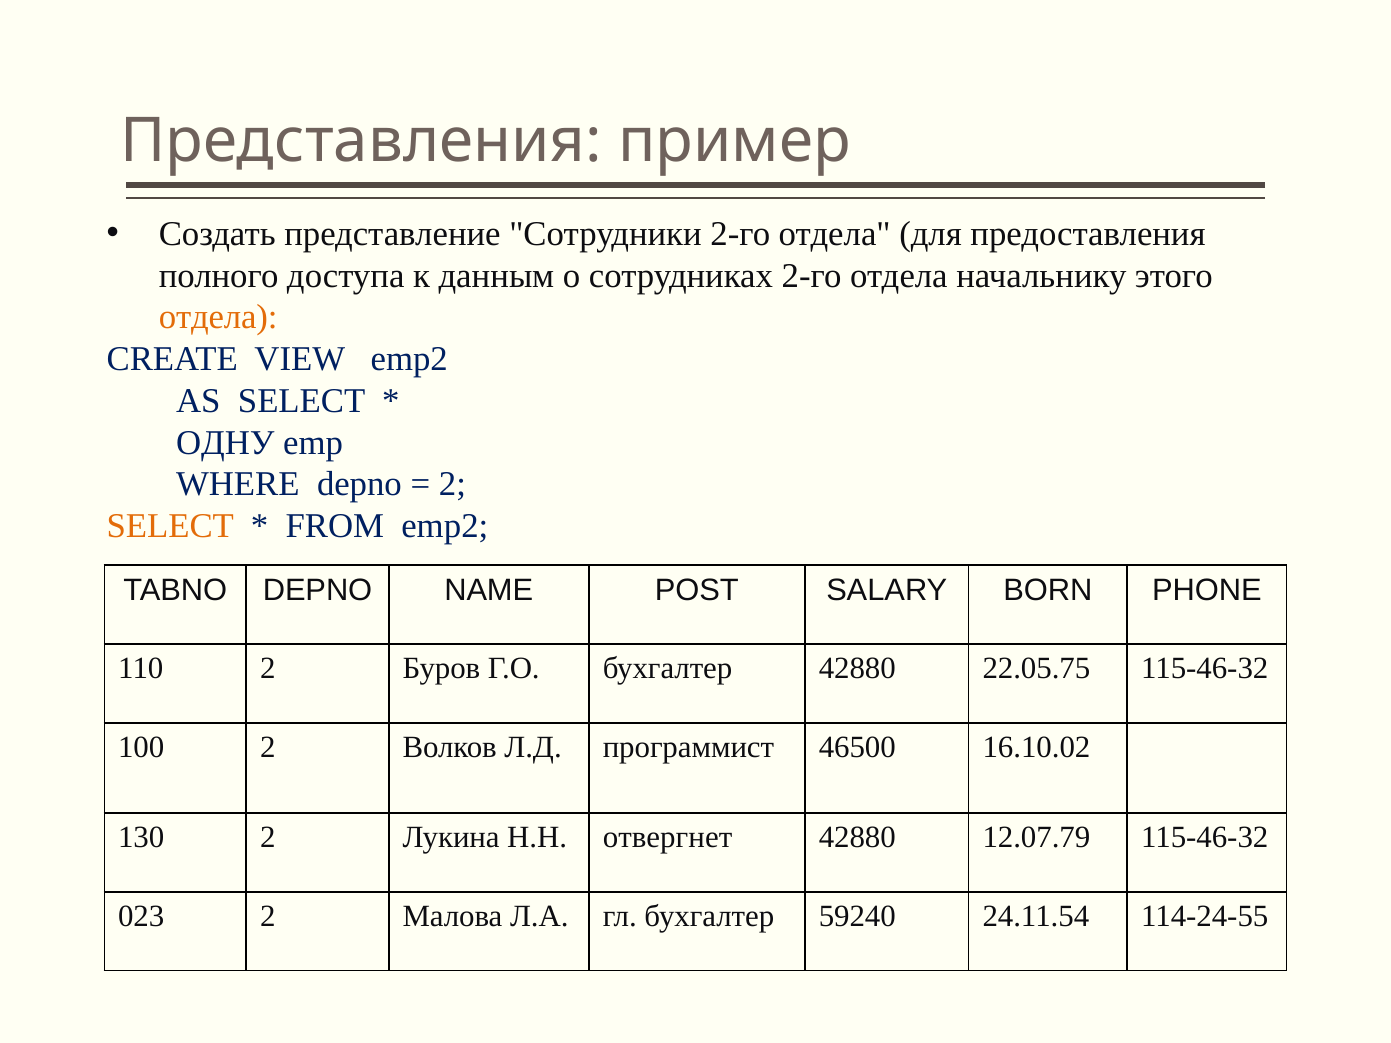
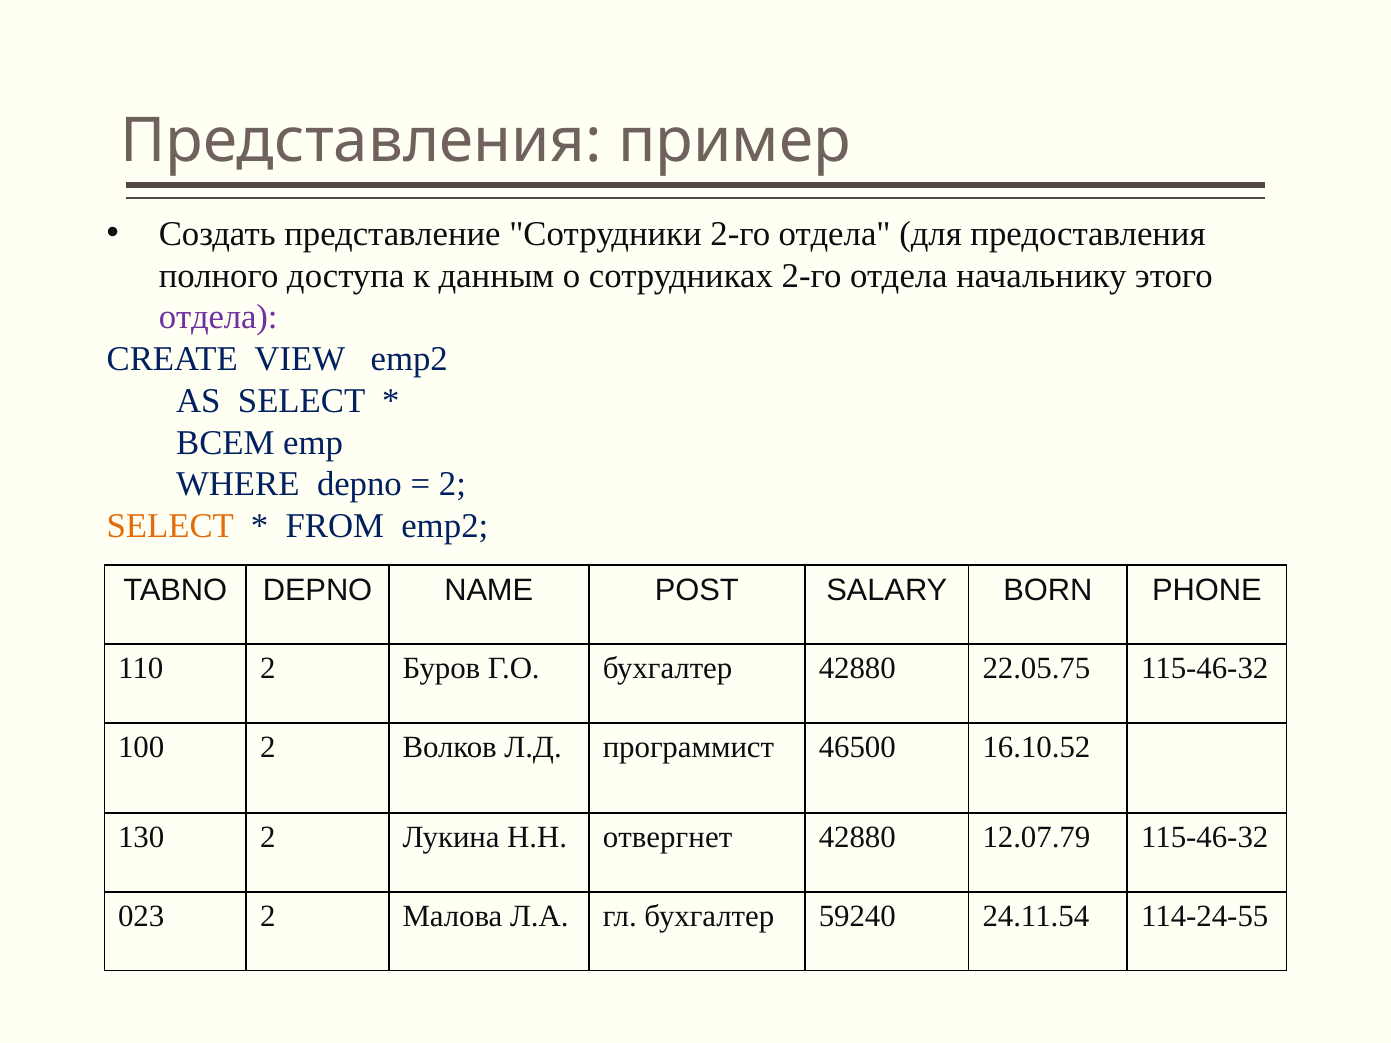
отдела colour: orange -> purple (218, 318)
ОДНУ: ОДНУ -> ВСЕМ (225, 443)
16.10.02: 16.10.02 -> 16.10.52 (1036, 748)
